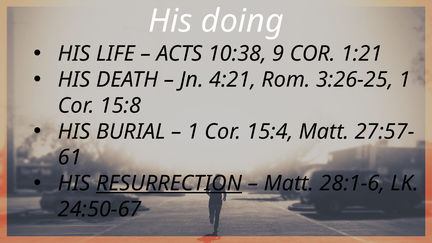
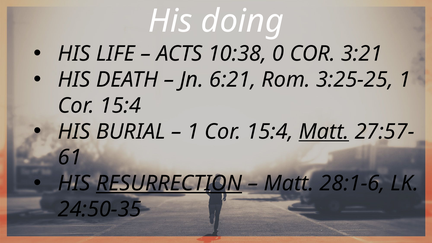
9: 9 -> 0 (278, 54)
1:21: 1:21 -> 3:21 (362, 54)
4:21: 4:21 -> 6:21 (233, 80)
3:26-25: 3:26-25 -> 3:25-25 (355, 80)
15:8: 15:8 -> 15:4 (120, 106)
Matt underline: none -> present (324, 132)
24:50-67: 24:50-67 -> 24:50-35 (100, 209)
